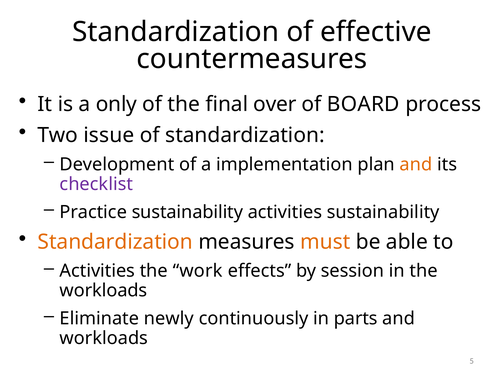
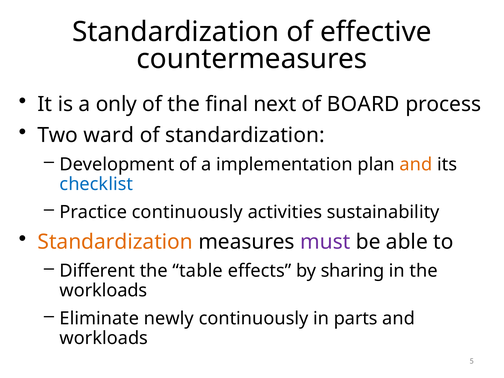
over: over -> next (275, 104)
issue: issue -> ward (109, 135)
checklist colour: purple -> blue (96, 184)
Practice sustainability: sustainability -> continuously (187, 212)
must colour: orange -> purple (325, 242)
Activities: Activities -> Different (97, 271)
work: work -> table (198, 271)
session: session -> sharing (353, 271)
